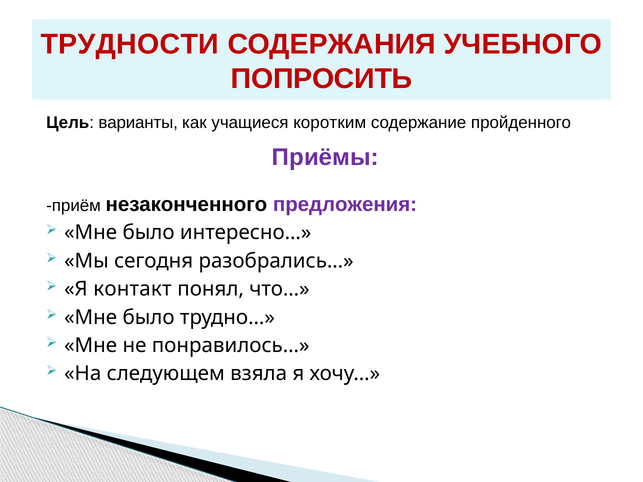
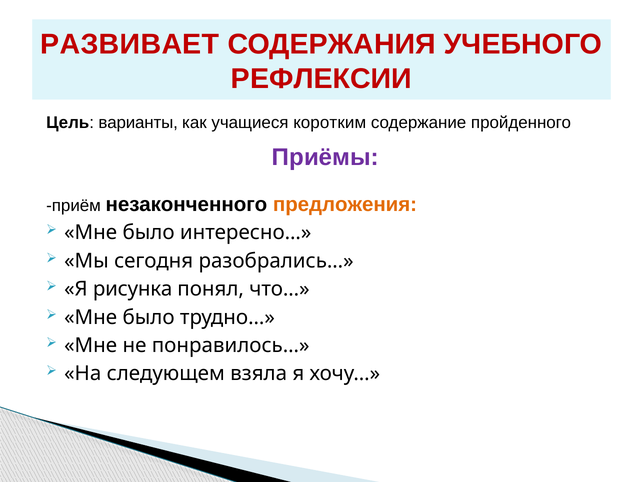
ТРУДНОСТИ: ТРУДНОСТИ -> РАЗВИВАЕТ (130, 44)
ПОПРОСИТЬ: ПОПРОСИТЬ -> РЕФЛЕКСИИ (321, 79)
предложения colour: purple -> orange (345, 205)
контакт: контакт -> рисунка (133, 289)
